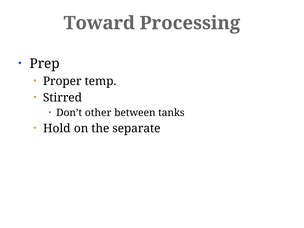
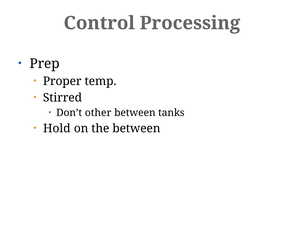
Toward: Toward -> Control (99, 23)
the separate: separate -> between (136, 129)
